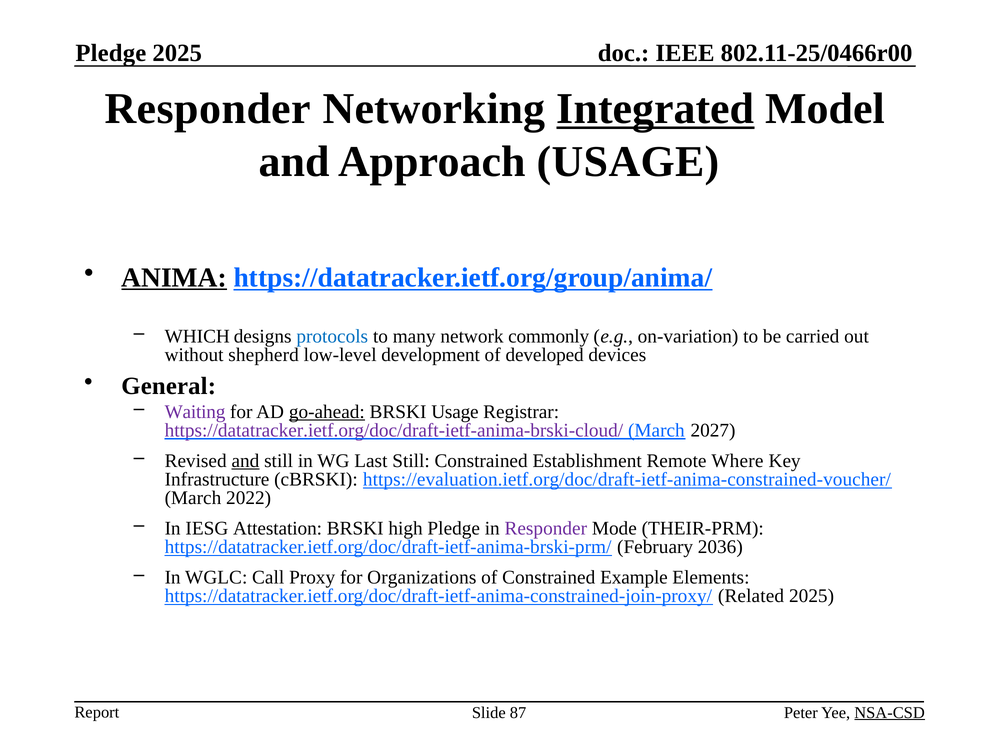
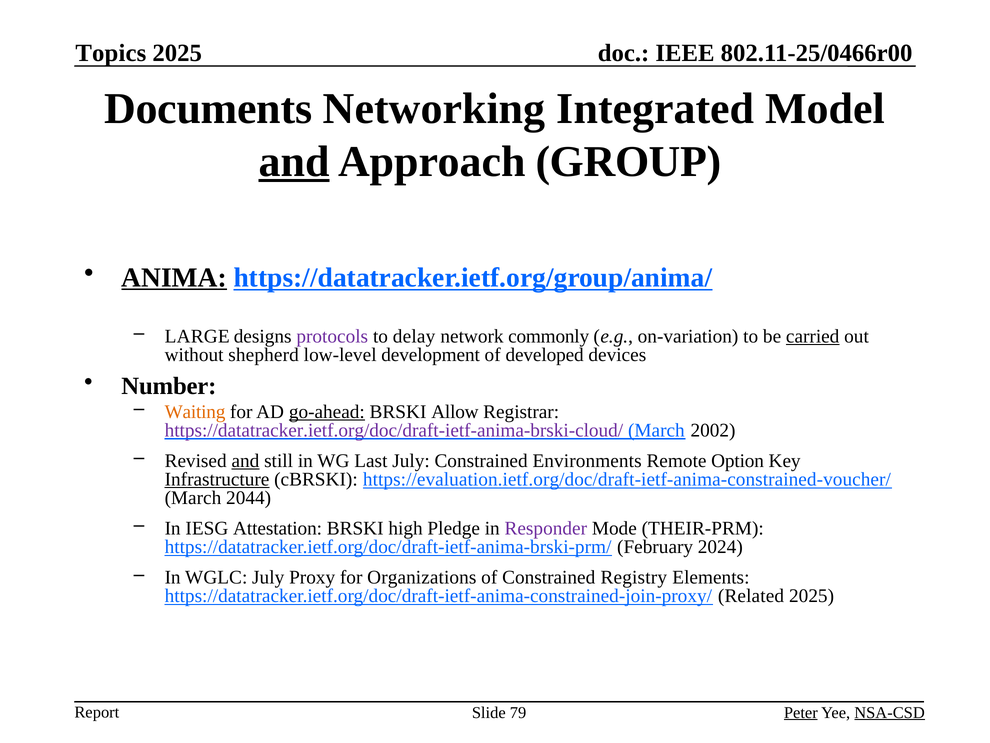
Pledge: Pledge -> Topics (111, 53)
Responder: Responder -> Documents (208, 109)
Integrated underline: present -> none (655, 109)
and underline: none -> present (294, 161)
Approach USAGE: USAGE -> GROUP (628, 161)
WHICH: WHICH -> LARGE (197, 336)
protocols colour: blue -> purple (332, 336)
many: many -> delay (414, 336)
carried underline: none -> present (813, 336)
General: General -> Number (169, 386)
Waiting colour: purple -> orange (195, 411)
BRSKI Usage: Usage -> Allow (455, 411)
2027: 2027 -> 2002 (713, 430)
Last Still: Still -> July (411, 461)
Establishment: Establishment -> Environments (587, 461)
Where: Where -> Option (738, 461)
Infrastructure underline: none -> present (217, 479)
2022: 2022 -> 2044 (249, 497)
2036: 2036 -> 2024 (720, 547)
WGLC Call: Call -> July (268, 577)
Example: Example -> Registry (634, 577)
87: 87 -> 79 (518, 712)
Peter underline: none -> present (801, 712)
